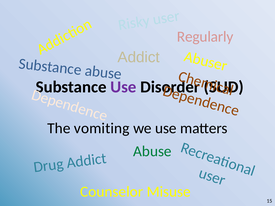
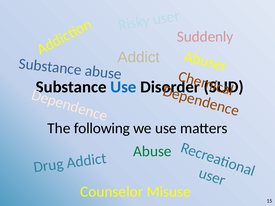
Regularly: Regularly -> Suddenly (205, 37)
Use colour: purple -> blue (123, 87)
vomiting: vomiting -> following (102, 128)
